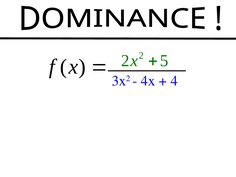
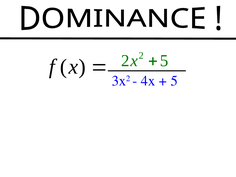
4: 4 -> 5 (174, 81)
